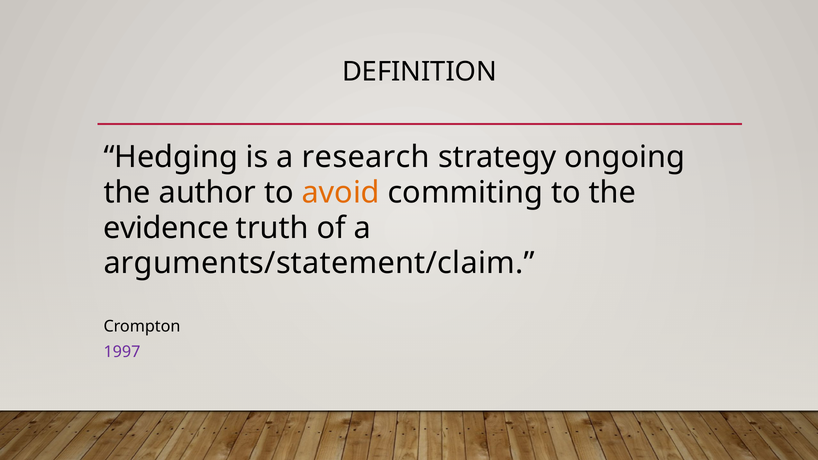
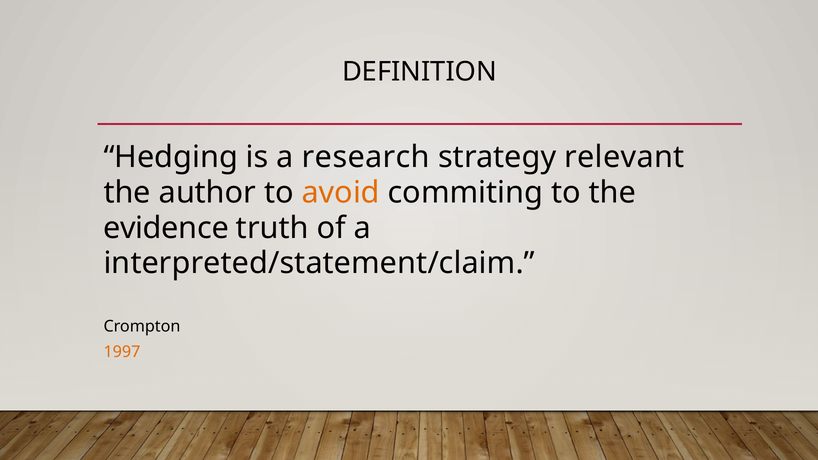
ongoing: ongoing -> relevant (624, 157)
arguments/statement/claim: arguments/statement/claim -> interpreted/statement/claim (319, 263)
1997 colour: purple -> orange (122, 352)
